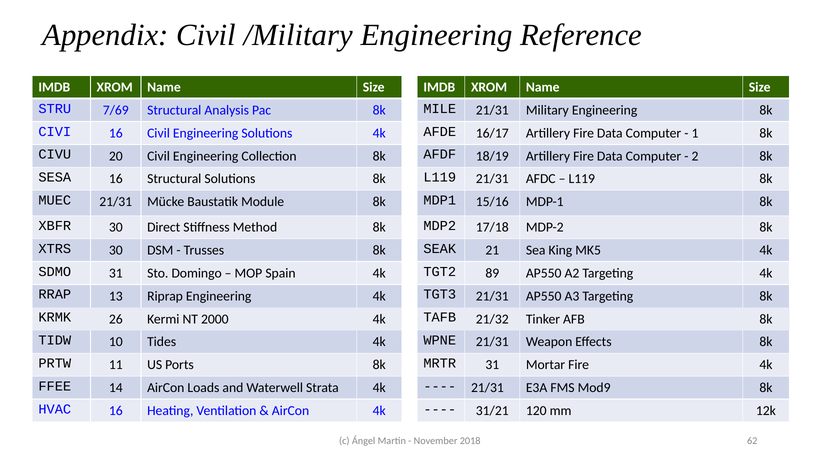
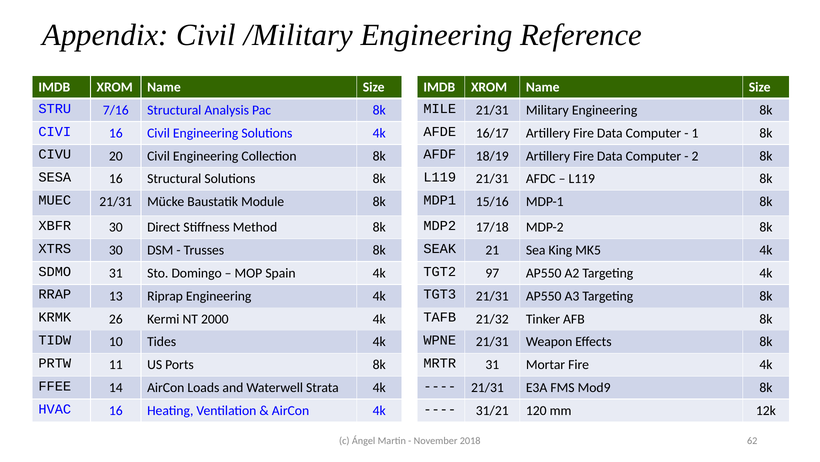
7/69: 7/69 -> 7/16 (116, 110)
89: 89 -> 97 (492, 273)
